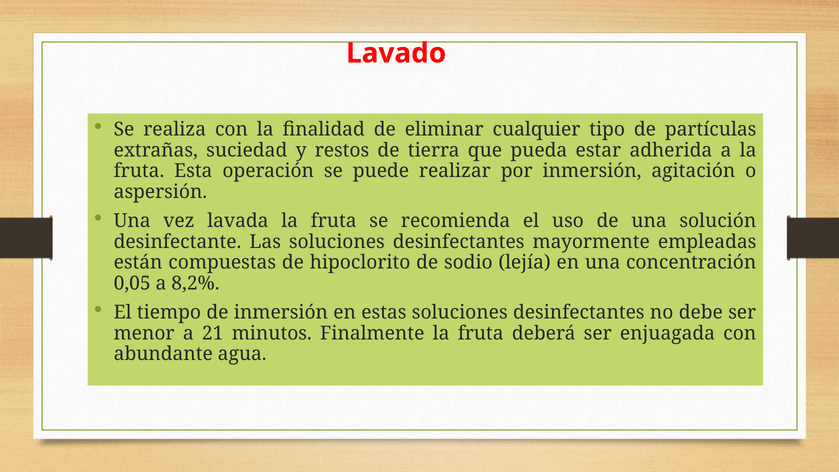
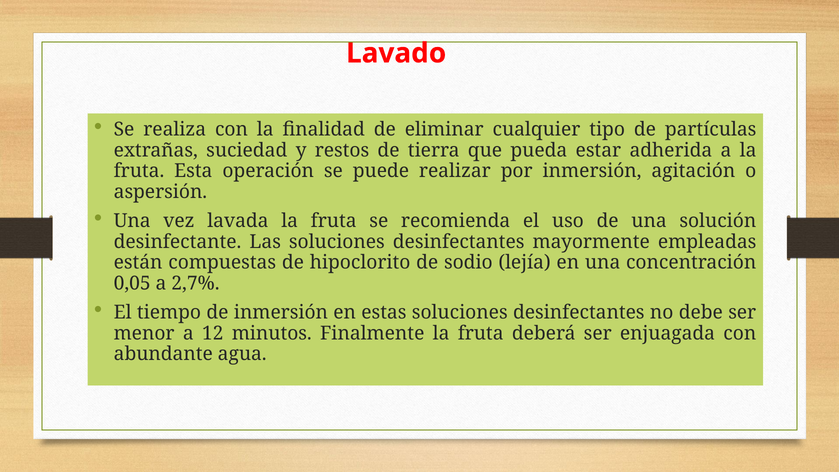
8,2%: 8,2% -> 2,7% (195, 283)
21: 21 -> 12 (213, 333)
